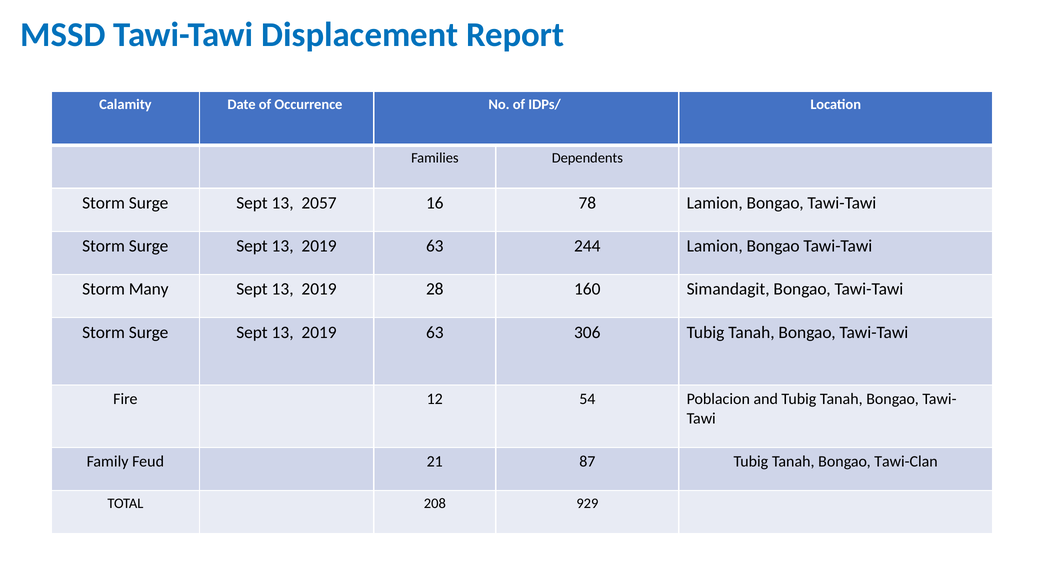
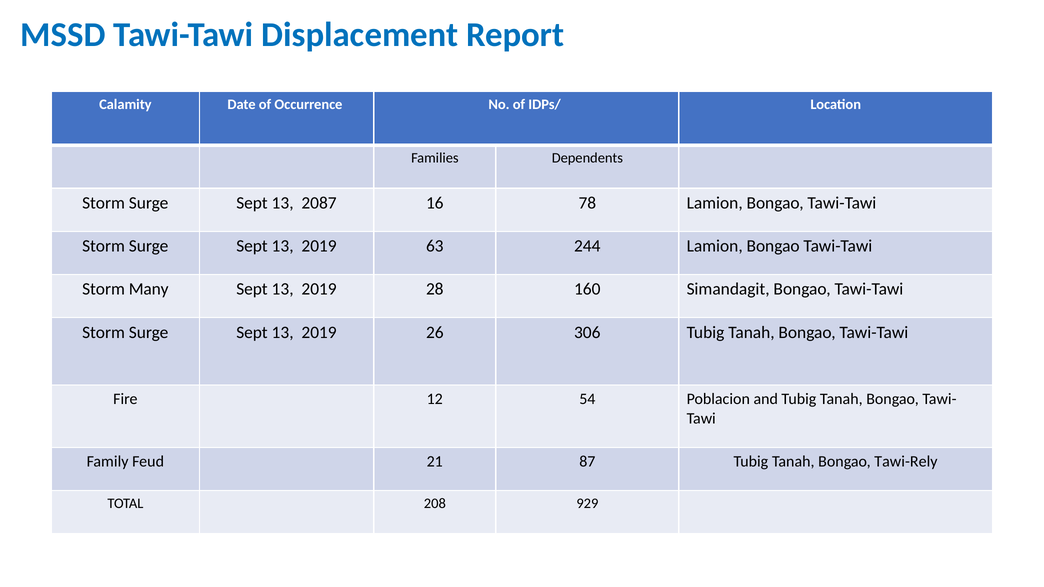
2057: 2057 -> 2087 (319, 203)
63: 63 -> 26 (435, 332)
Tawi-Clan: Tawi-Clan -> Tawi-Rely (906, 462)
